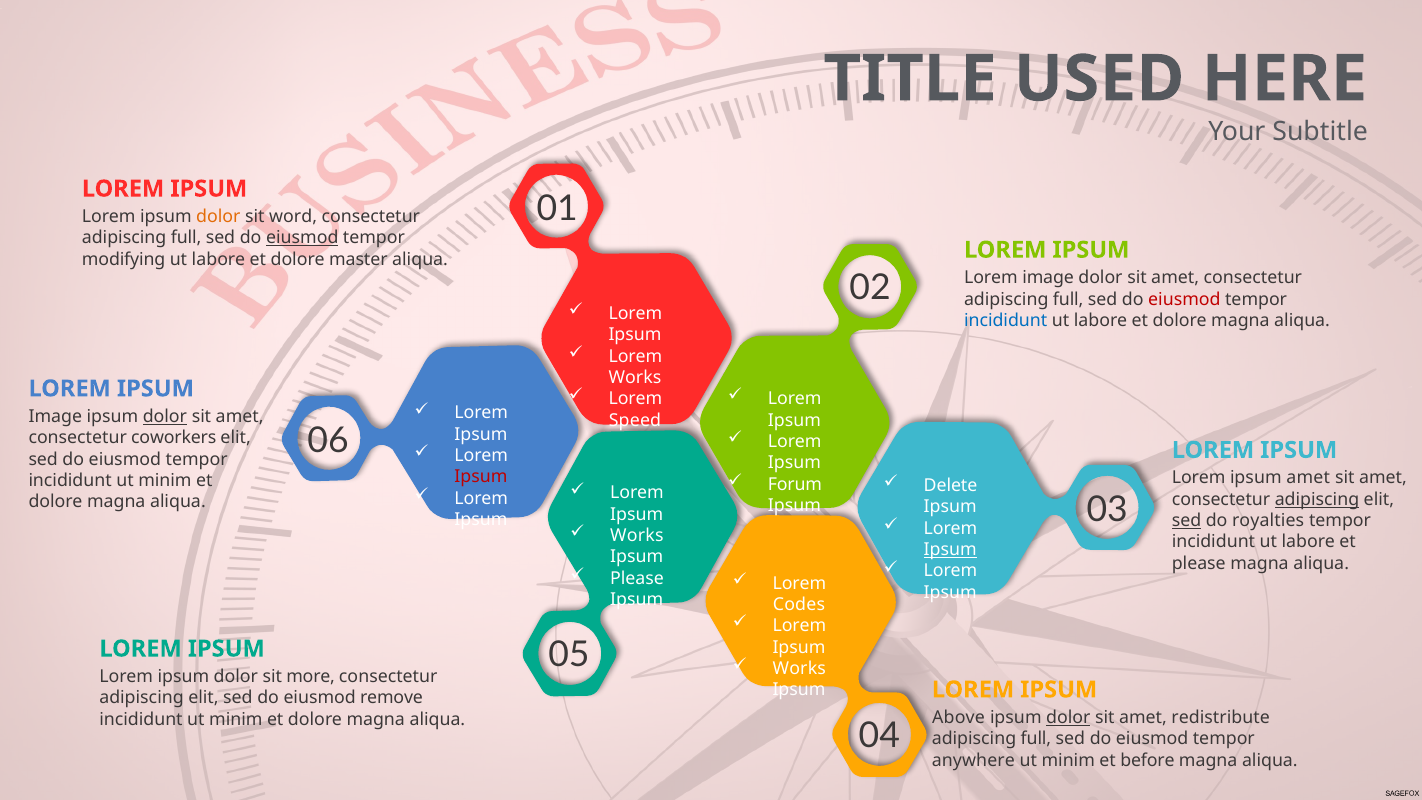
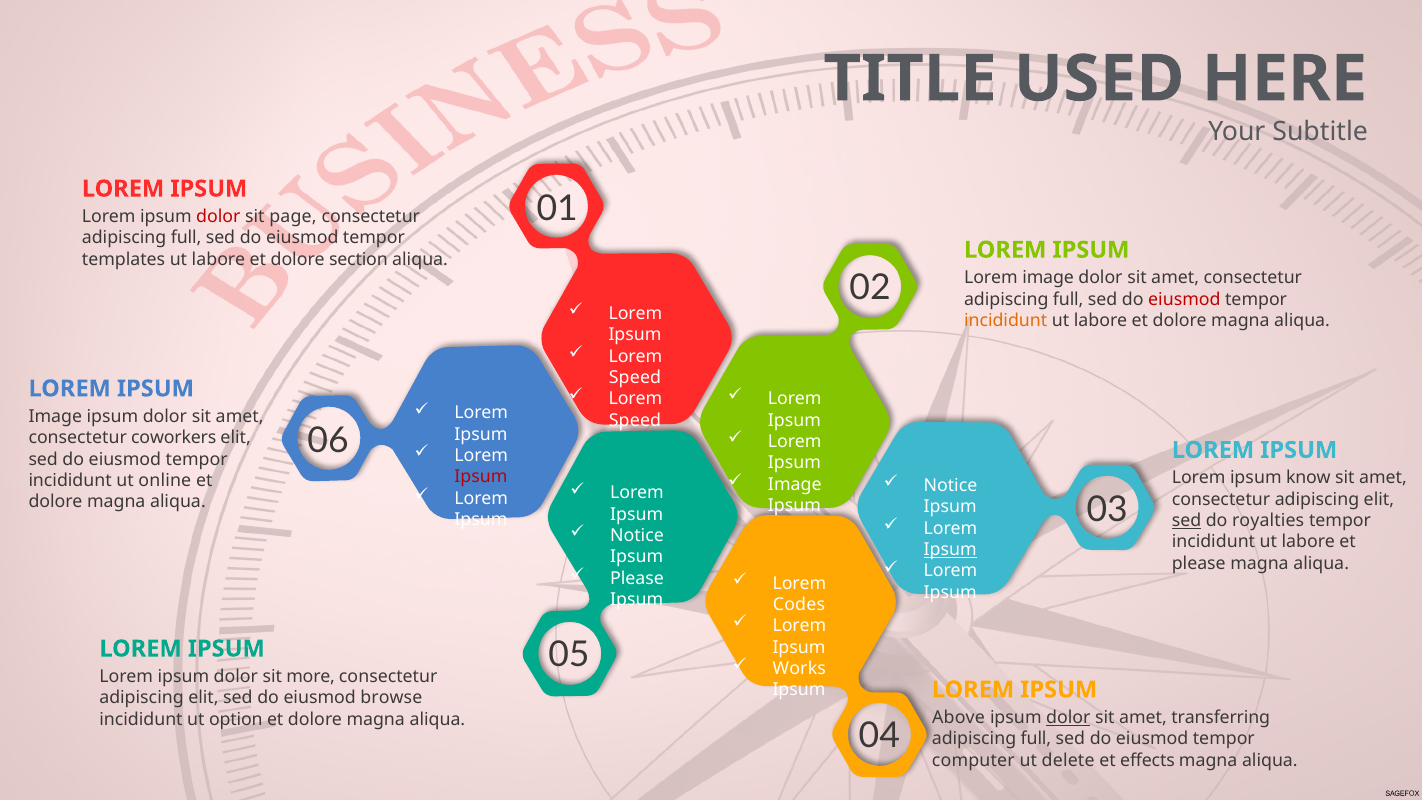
dolor colour: orange -> red (218, 217)
word: word -> page (293, 217)
eiusmod underline: present -> none (302, 238)
modifying: modifying -> templates (124, 259)
master: master -> section (358, 259)
incididunt colour: blue -> orange (1006, 321)
Works: Works -> Speed (635, 377)
dolor underline: present -> none (165, 417)
ipsum amet: amet -> know (1308, 478)
Forum: Forum -> Image (795, 484)
minim: minim -> online (165, 481)
Delete: Delete -> Notice (950, 486)
adipiscing underline: present -> none (1317, 499)
Works: Works -> Notice (637, 536)
remove: remove -> browse (391, 698)
redistribute: redistribute -> transferring (1221, 718)
minim: minim -> option (236, 719)
anywhere: anywhere -> computer (973, 760)
minim: minim -> delete (1068, 760)
before: before -> effects (1148, 760)
